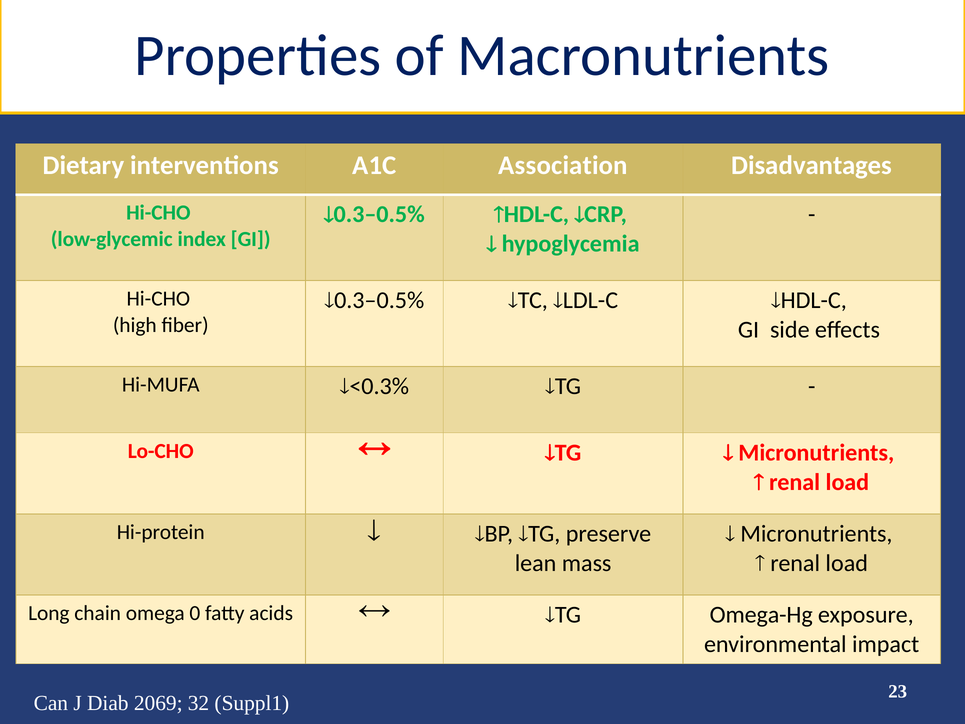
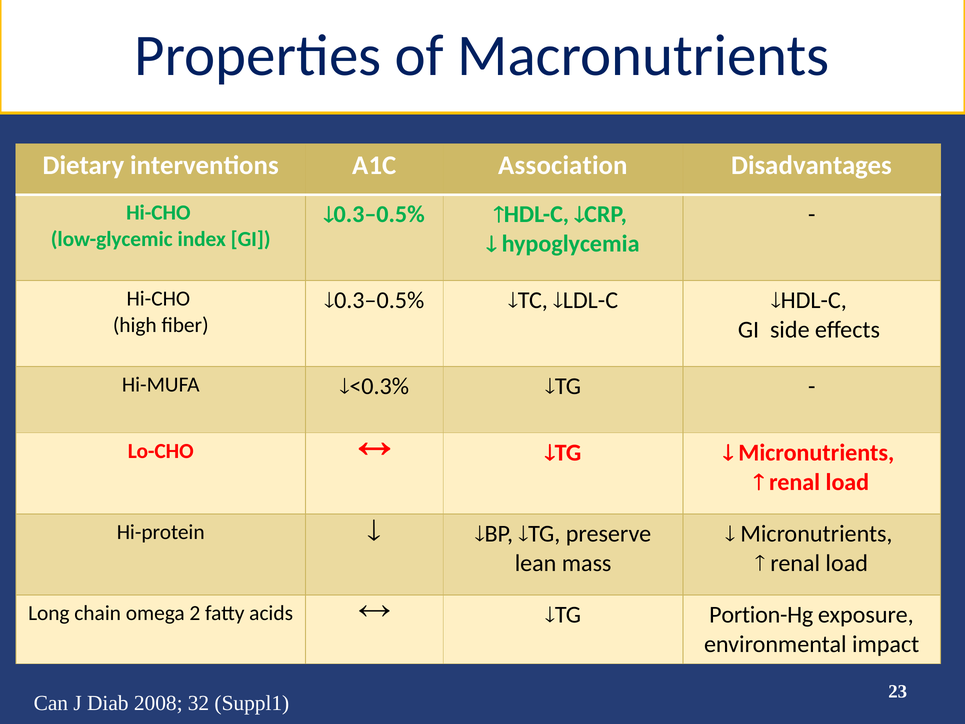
0: 0 -> 2 (195, 613)
Omega-Hg: Omega-Hg -> Portion-Hg (761, 615)
2069: 2069 -> 2008 (158, 703)
